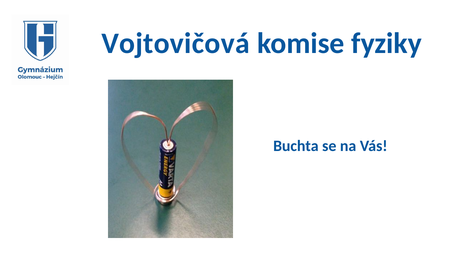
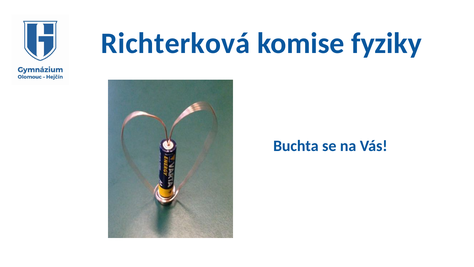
Vojtovičová: Vojtovičová -> Richterková (176, 43)
